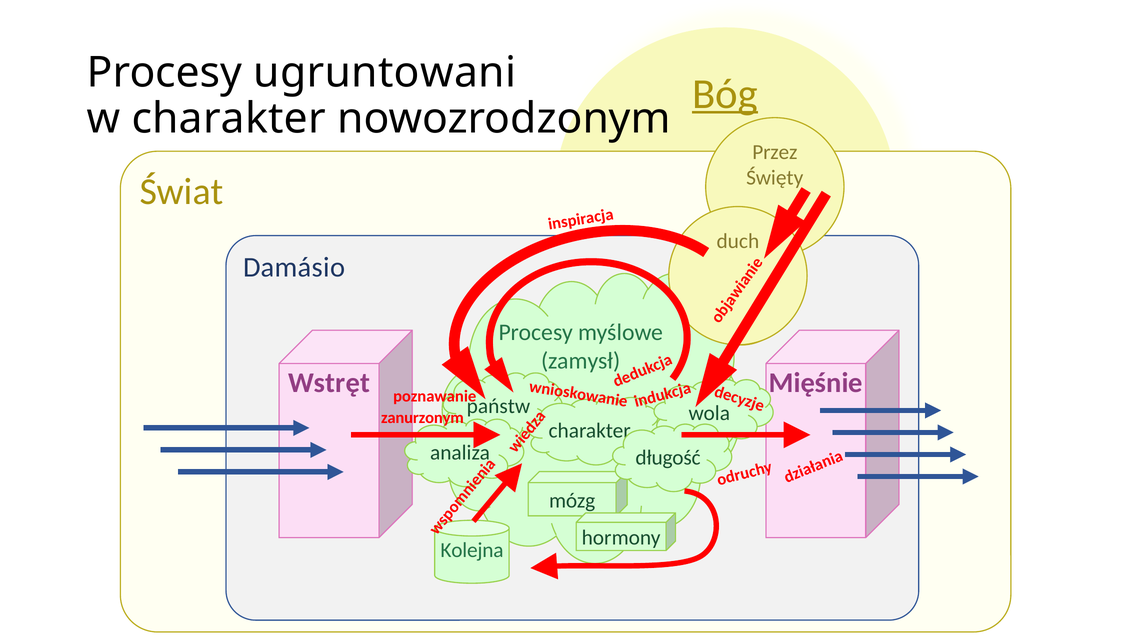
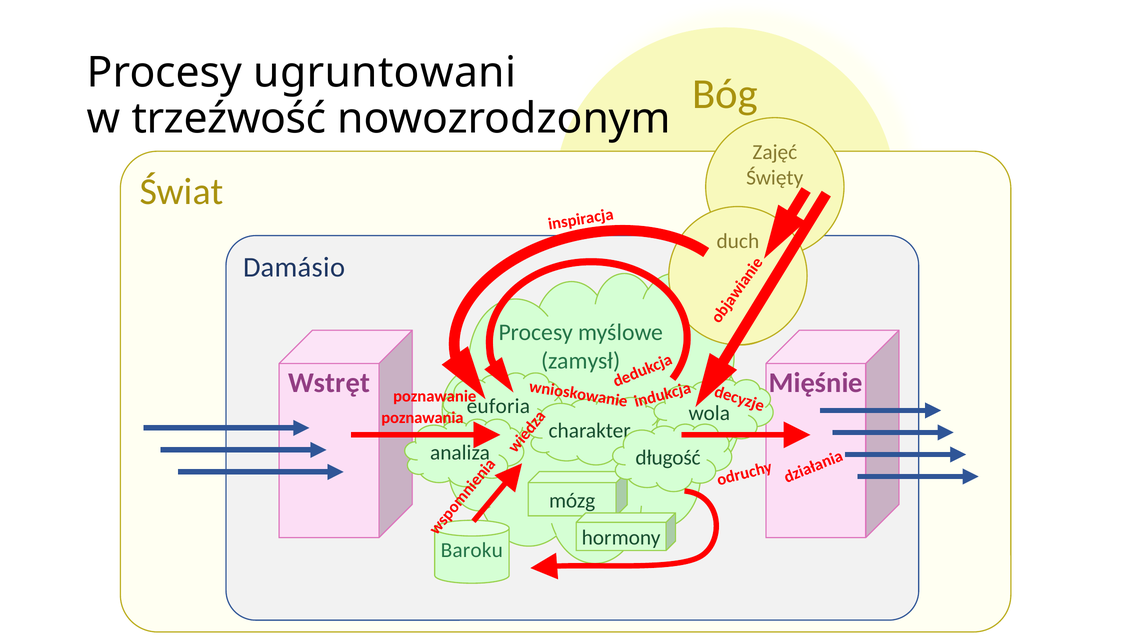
Bóg underline: present -> none (725, 94)
w charakter: charakter -> trzeźwość (229, 119)
Przez: Przez -> Zajęć (775, 152)
państw: państw -> euforia (498, 407)
zanurzonym: zanurzonym -> poznawania (422, 418)
Kolejna: Kolejna -> Baroku (472, 551)
